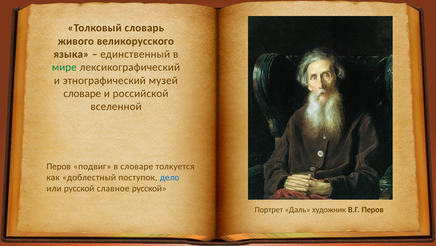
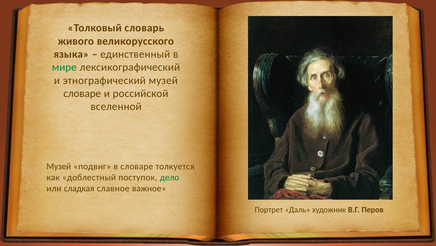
Перов: Перов -> Музей (59, 166)
дело colour: blue -> green (170, 177)
или русской: русской -> сладкая (79, 188)
славное русской: русской -> важное (149, 188)
